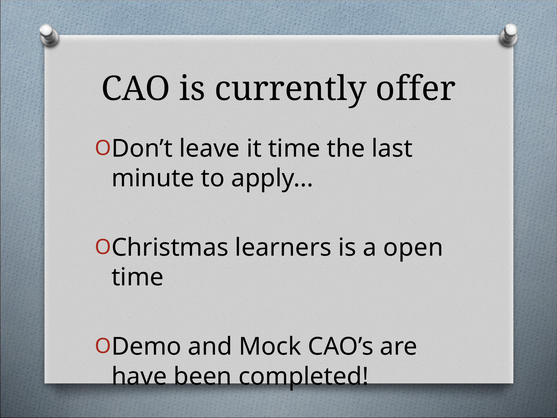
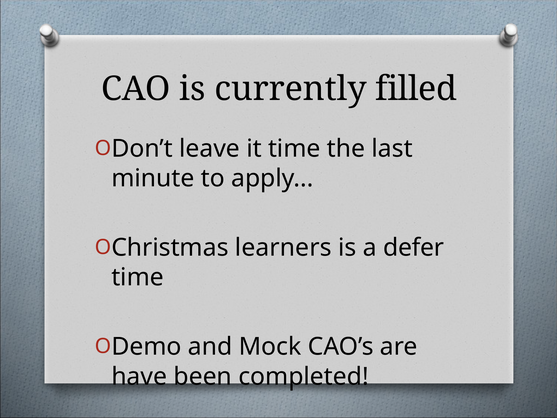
offer: offer -> filled (416, 89)
open: open -> defer (414, 248)
